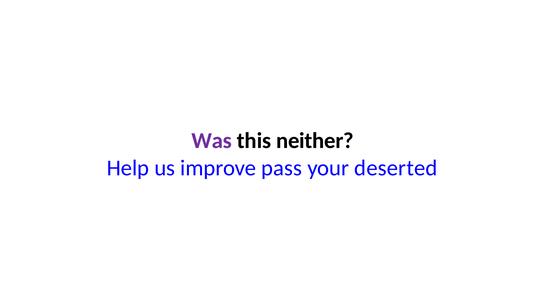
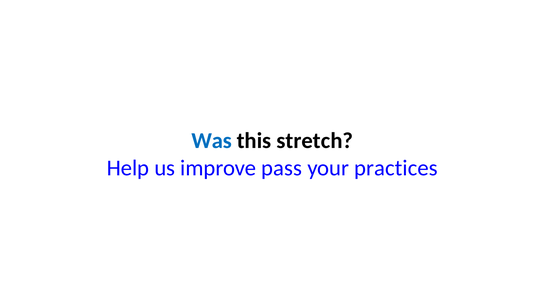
Was colour: purple -> blue (212, 141)
neither: neither -> stretch (315, 141)
deserted: deserted -> practices (396, 168)
